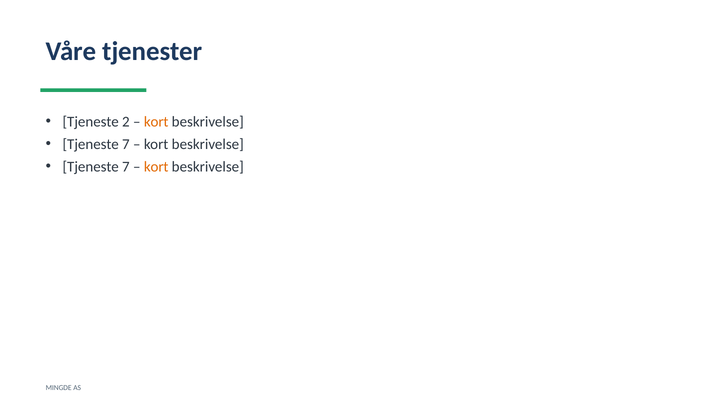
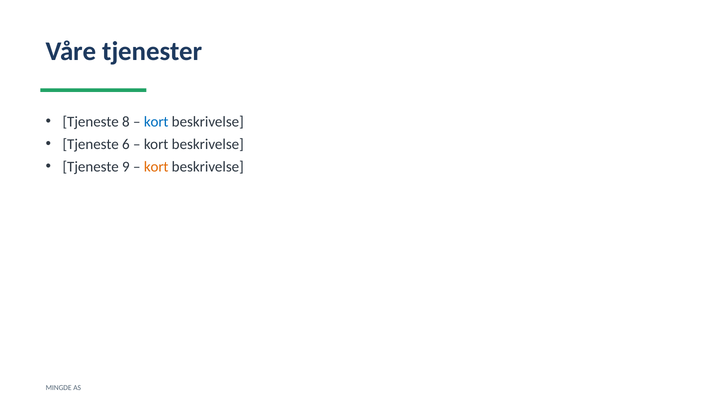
2: 2 -> 8 (126, 122)
kort colour: orange -> blue (156, 122)
7: 7 -> 6 (126, 144)
7: 7 -> 9 (126, 167)
